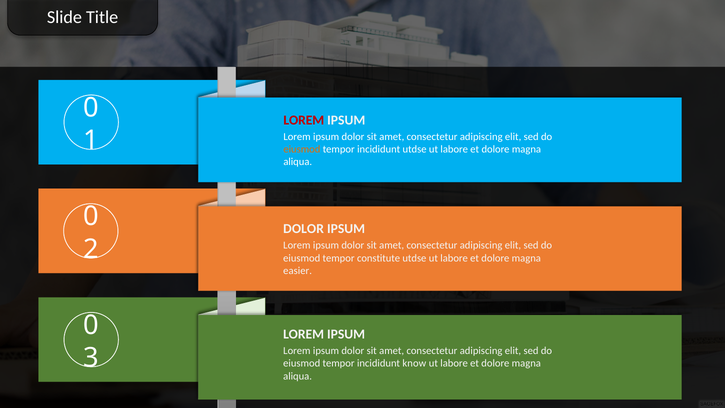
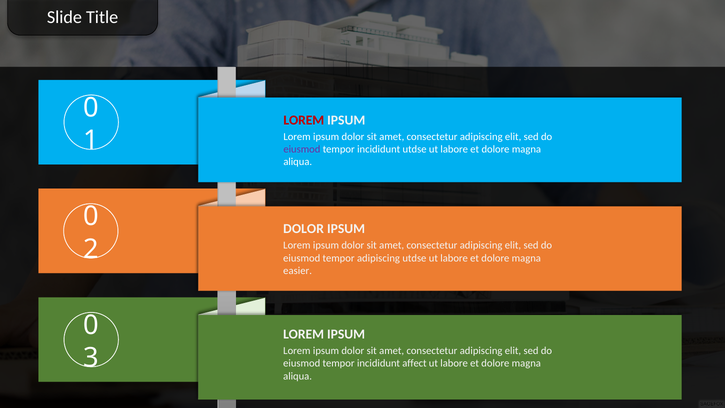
eiusmod colour: orange -> purple (302, 149)
tempor constitute: constitute -> adipiscing (378, 258)
know: know -> affect (414, 363)
